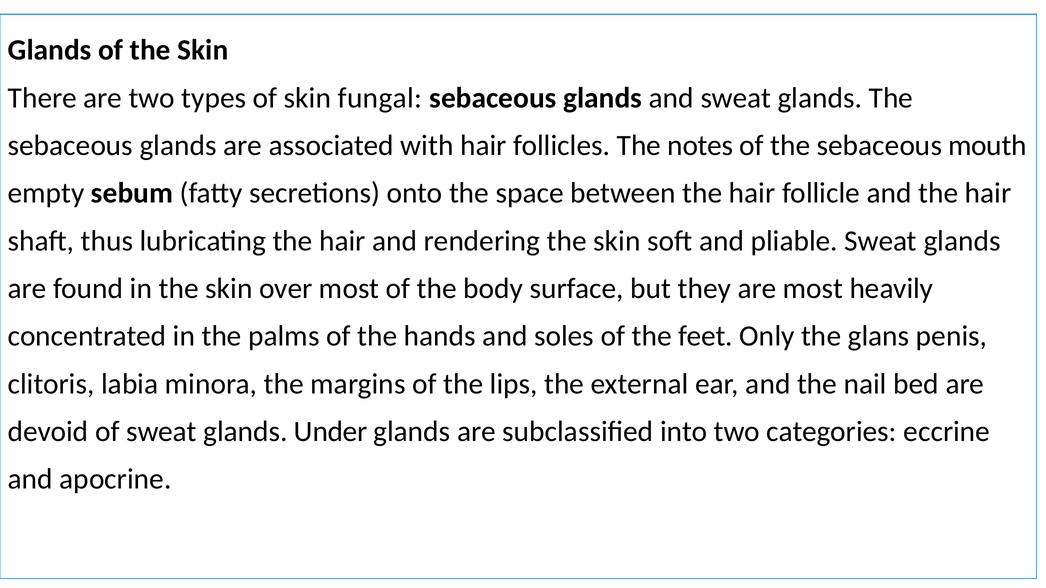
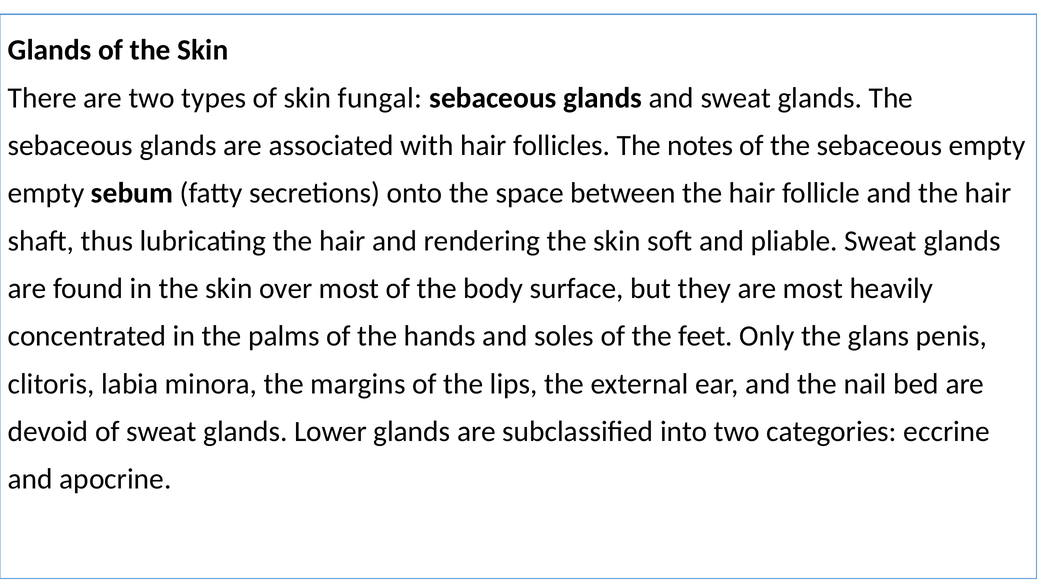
sebaceous mouth: mouth -> empty (987, 146)
Under: Under -> Lower (331, 432)
